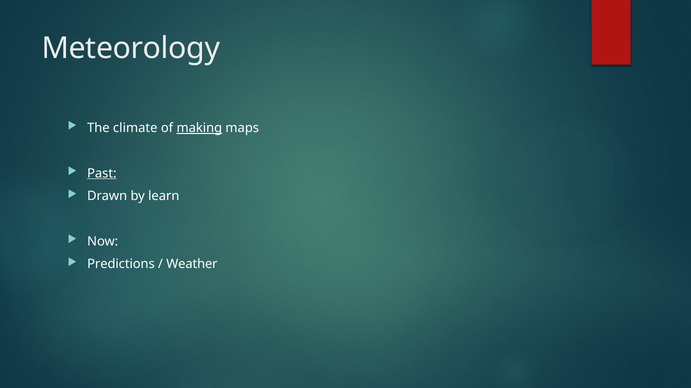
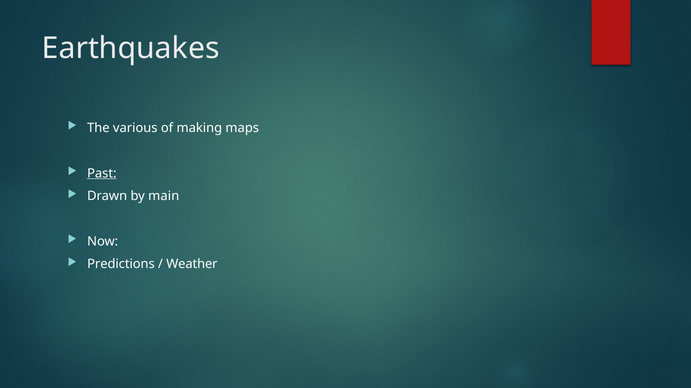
Meteorology: Meteorology -> Earthquakes (131, 49)
climate: climate -> various (135, 128)
making underline: present -> none (199, 128)
learn: learn -> main (164, 196)
